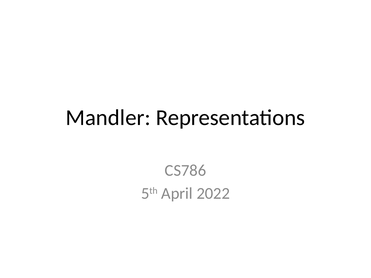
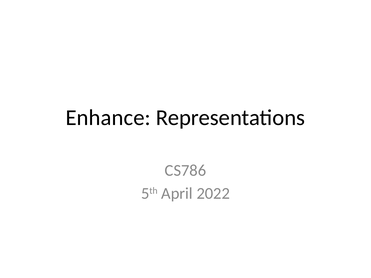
Mandler: Mandler -> Enhance (108, 118)
